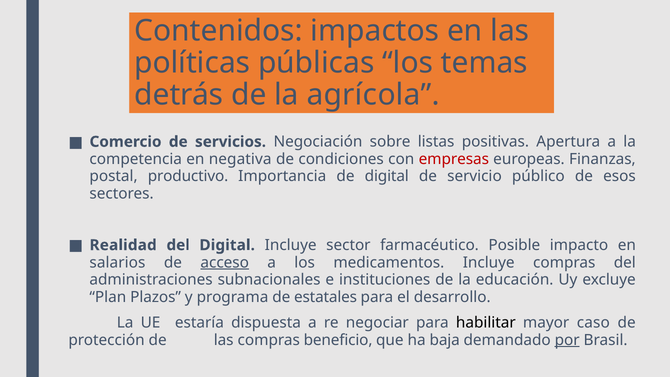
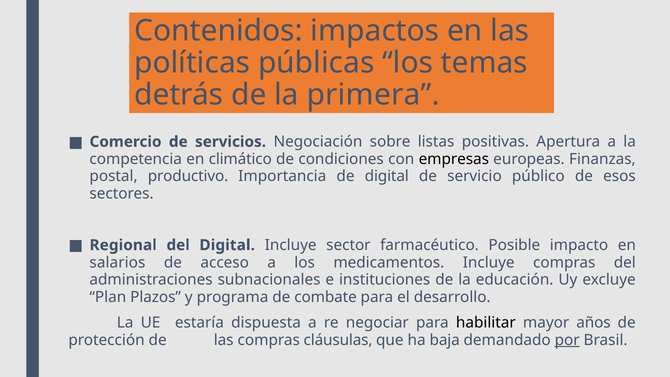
agrícola: agrícola -> primera (373, 95)
negativa: negativa -> climático (240, 159)
empresas colour: red -> black (454, 159)
Realidad: Realidad -> Regional (123, 245)
acceso underline: present -> none (225, 262)
estatales: estatales -> combate (326, 297)
caso: caso -> años (593, 323)
beneficio: beneficio -> cláusulas (338, 340)
